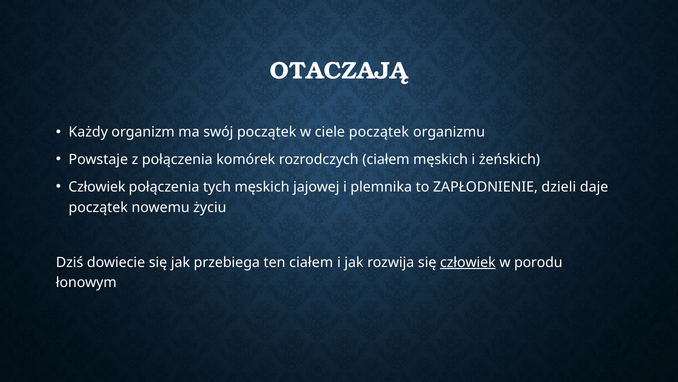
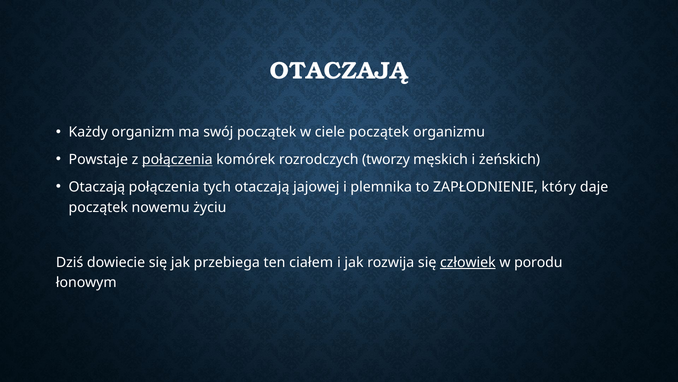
połączenia underline: none -> present (177, 159)
rozrodczych ciałem: ciałem -> tworzy (386, 159)
Człowiek: Człowiek -> Otaczają (97, 187)
tych męskich: męskich -> otaczają (262, 187)
dzieli: dzieli -> który (559, 187)
